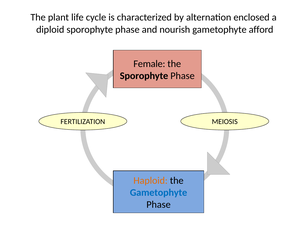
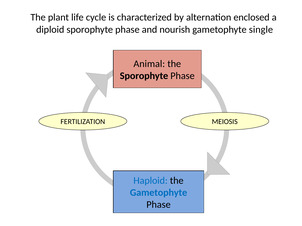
afford: afford -> single (261, 30)
Female: Female -> Animal (149, 64)
Haploid colour: orange -> blue (151, 181)
